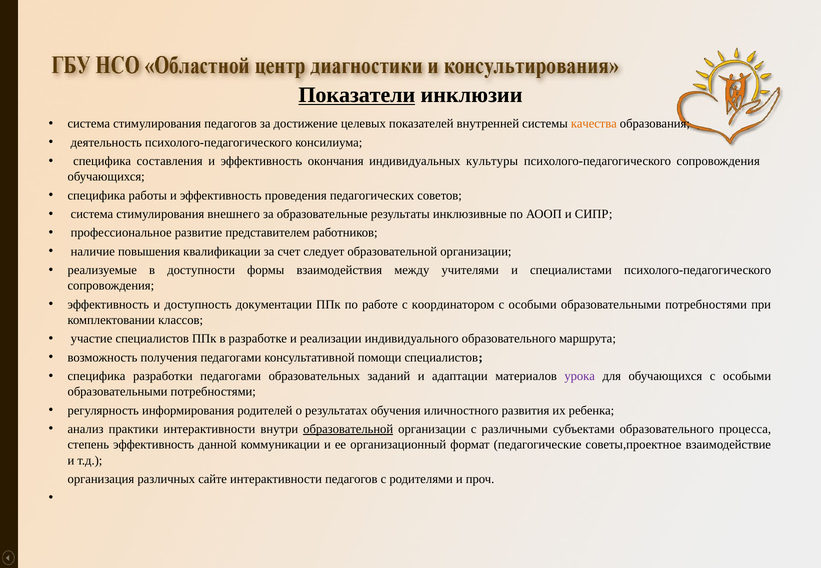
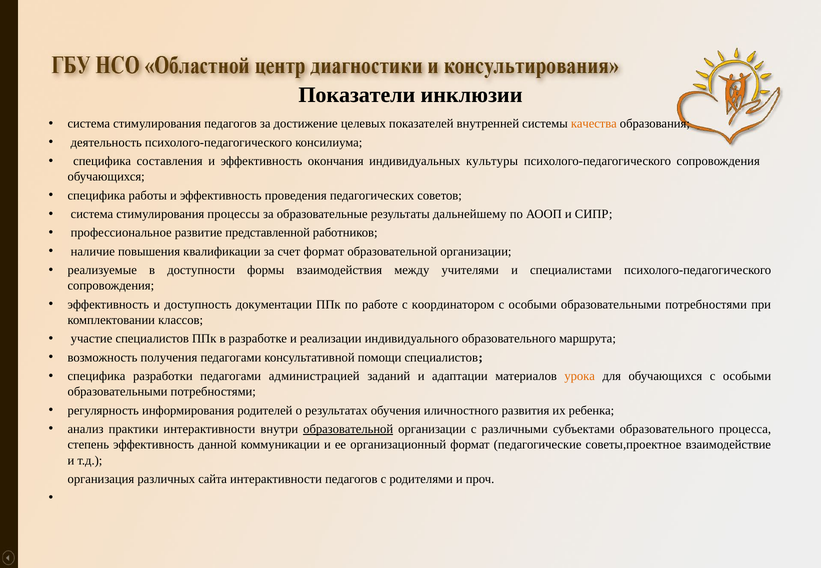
Показатели underline: present -> none (357, 95)
внешнего: внешнего -> процессы (234, 214)
инклюзивные: инклюзивные -> дальнейшему (470, 214)
представителем: представителем -> представленной (268, 233)
счет следует: следует -> формат (324, 252)
образовательных: образовательных -> администрацией (314, 376)
урока colour: purple -> orange (580, 376)
сайте: сайте -> сайта (213, 479)
